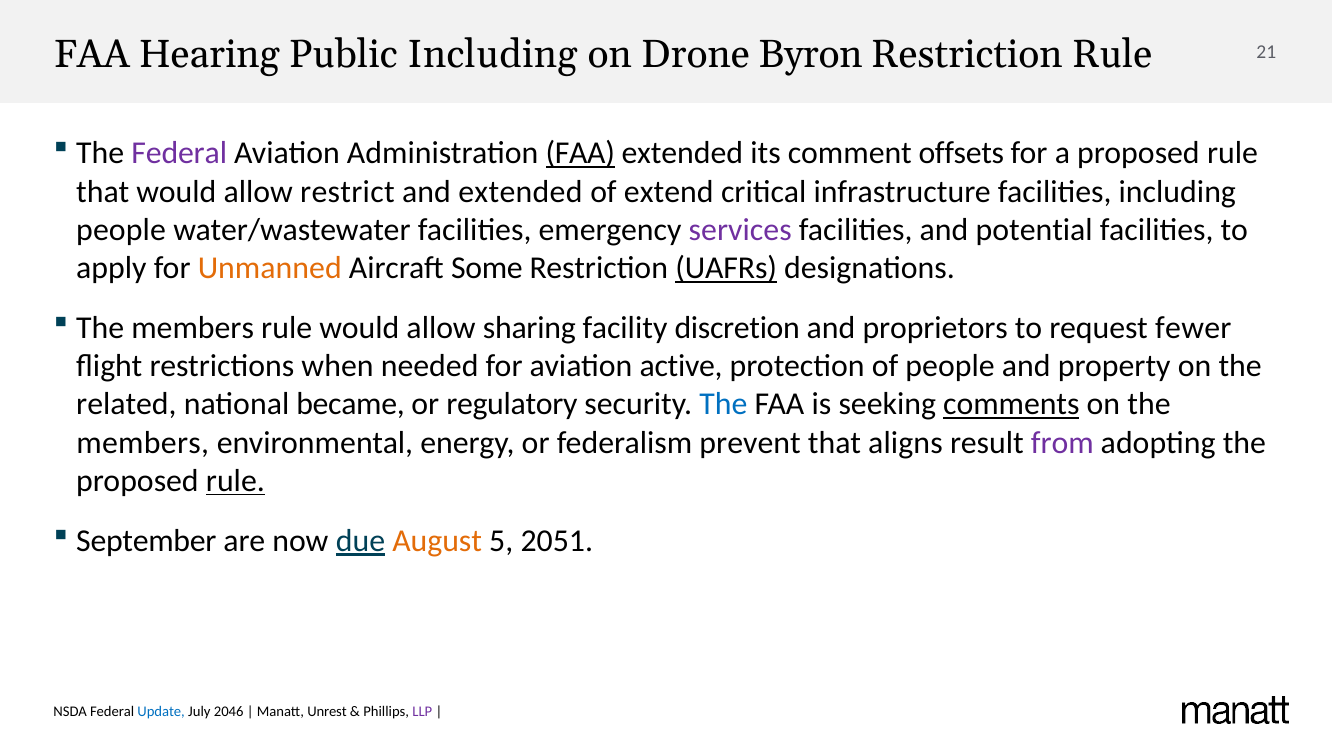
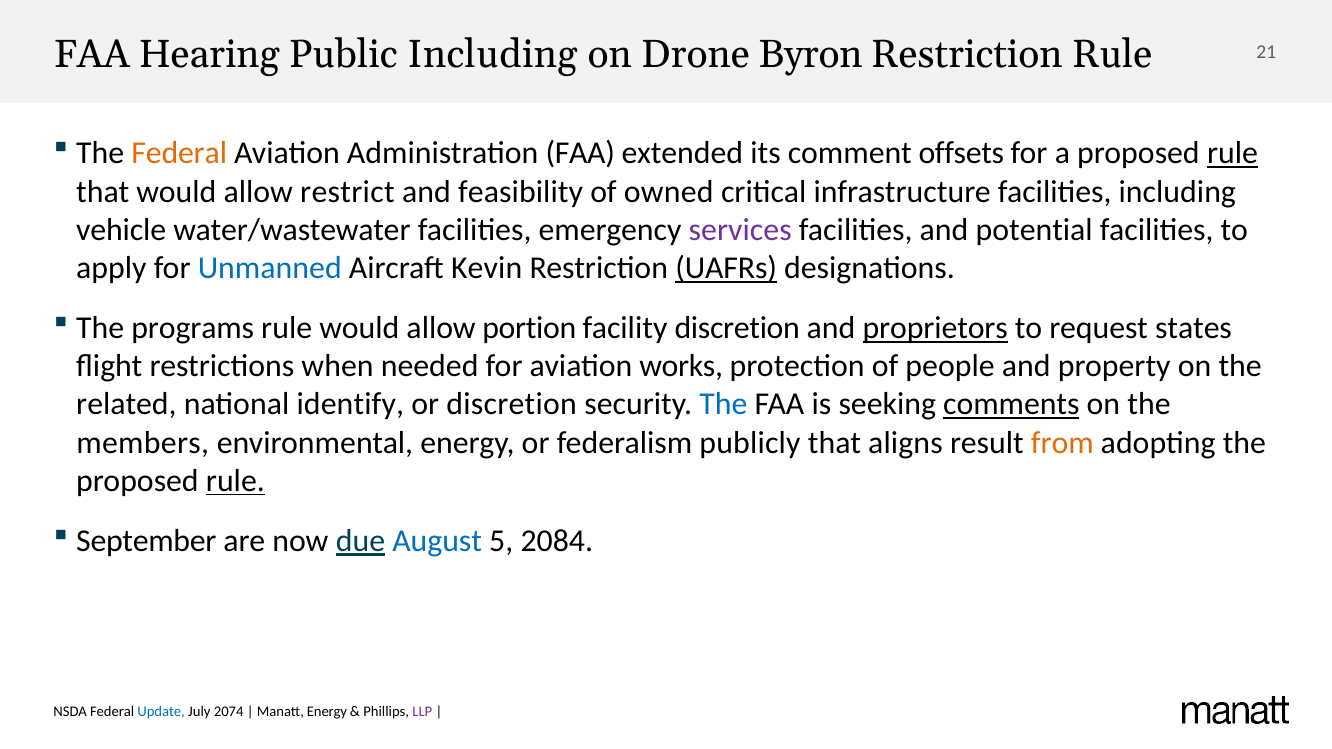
Federal colour: purple -> orange (179, 154)
FAA underline: present -> none (580, 154)
rule underline: none -> present (1232, 154)
and extended: extended -> feasibility (521, 192)
extend: extend -> owned (669, 192)
people: people -> vehicle (121, 230)
Unmanned colour: orange -> blue (270, 268)
Some: Some -> Kevin (487, 268)
members: members -> programs (193, 328)
sharing: sharing -> portion (529, 328)
proprietors underline: none -> present (935, 328)
fewer: fewer -> states (1194, 328)
active: active -> works (681, 366)
became: became -> identify (350, 405)
or regulatory: regulatory -> discretion (512, 405)
prevent: prevent -> publicly (750, 443)
from colour: purple -> orange (1062, 443)
August colour: orange -> blue (437, 541)
2051: 2051 -> 2084 (557, 541)
2046: 2046 -> 2074 (229, 712)
Manatt Unrest: Unrest -> Energy (327, 712)
